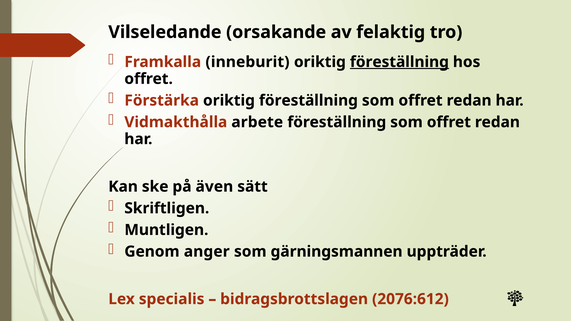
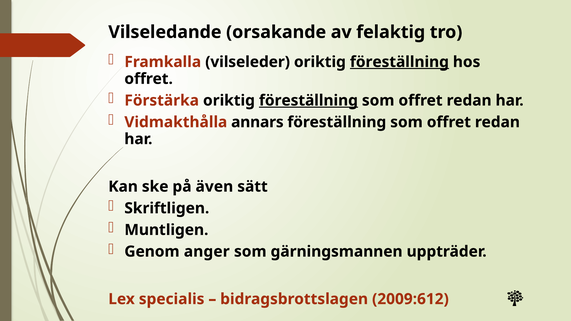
inneburit: inneburit -> vilseleder (248, 62)
föreställning underline: none -> present (308, 101)
arbete: arbete -> annars (257, 122)
2076:612: 2076:612 -> 2009:612 (410, 299)
